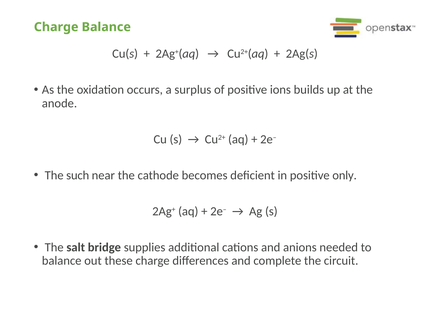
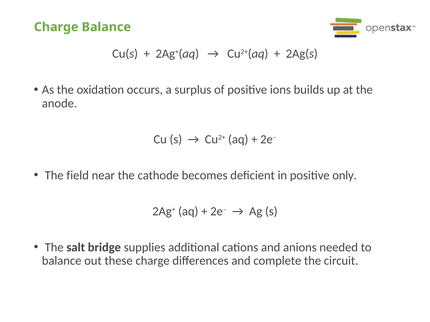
such: such -> field (78, 176)
